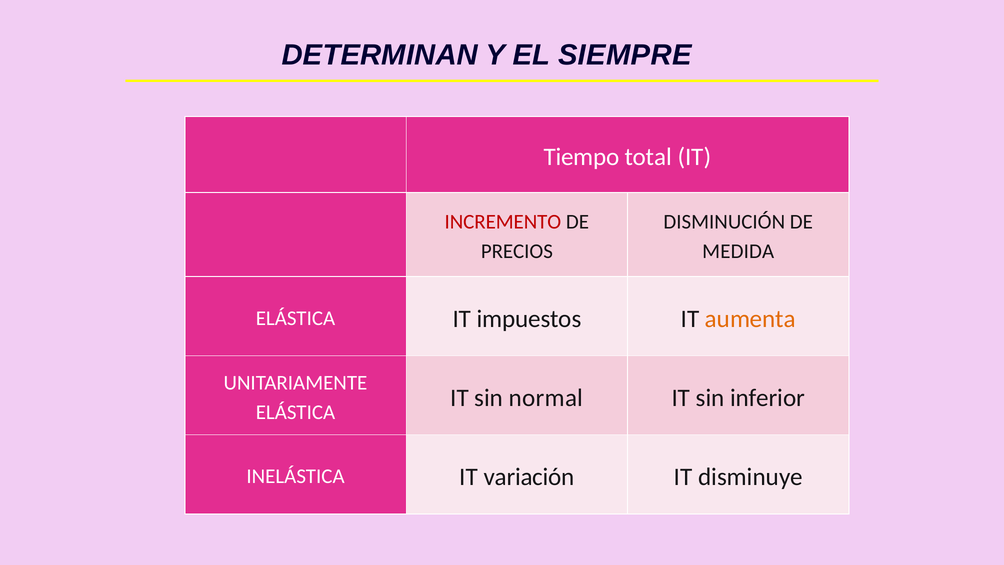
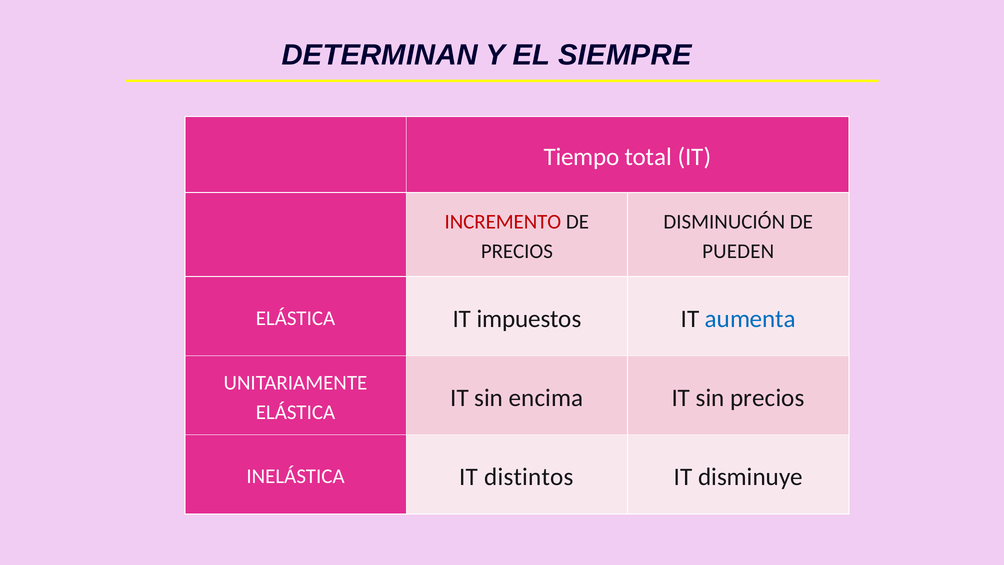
MEDIDA: MEDIDA -> PUEDEN (738, 251)
aumenta colour: orange -> blue (750, 319)
normal: normal -> encima (546, 398)
sin inferior: inferior -> precios (767, 398)
variación: variación -> distintos (529, 477)
